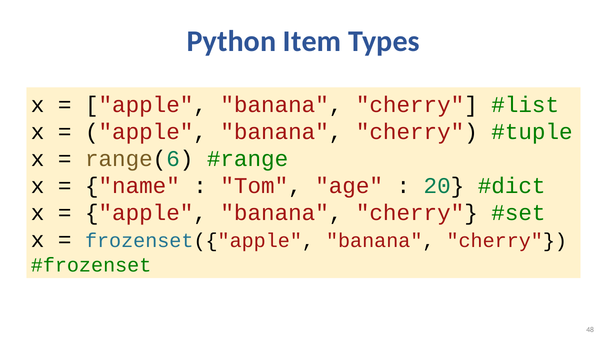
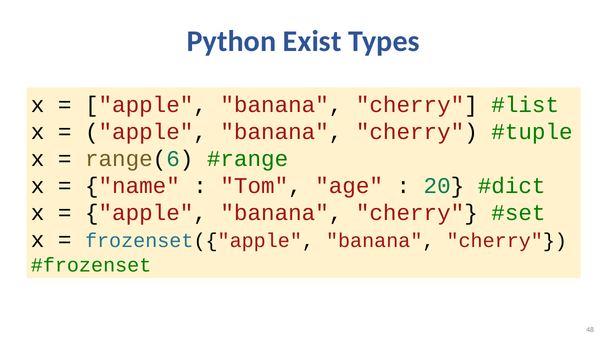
Item: Item -> Exist (312, 41)
